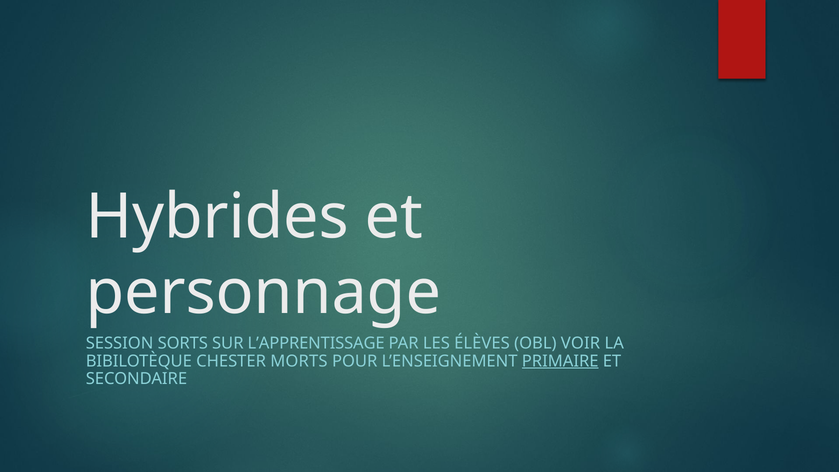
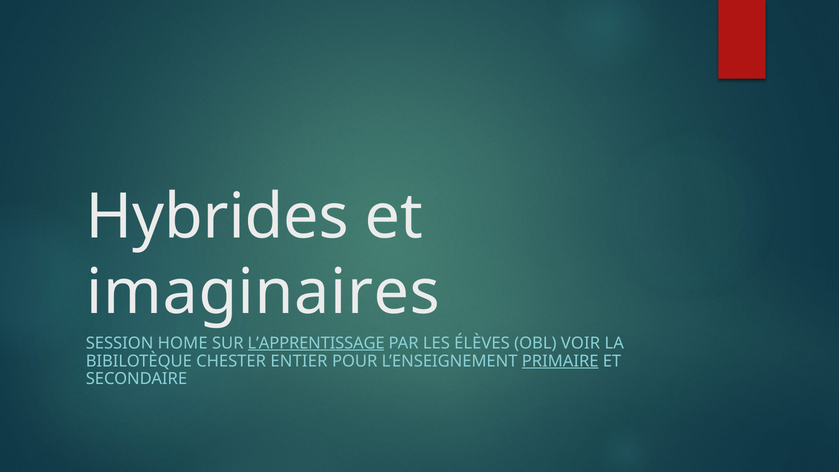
personnage: personnage -> imaginaires (263, 292)
SORTS: SORTS -> HOME (183, 343)
L’APPRENTISSAGE underline: none -> present (316, 343)
MORTS: MORTS -> ENTIER (299, 361)
